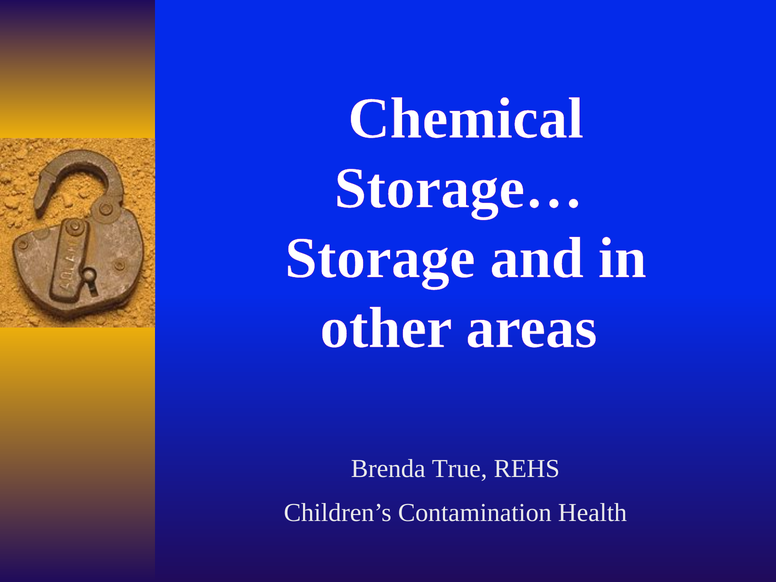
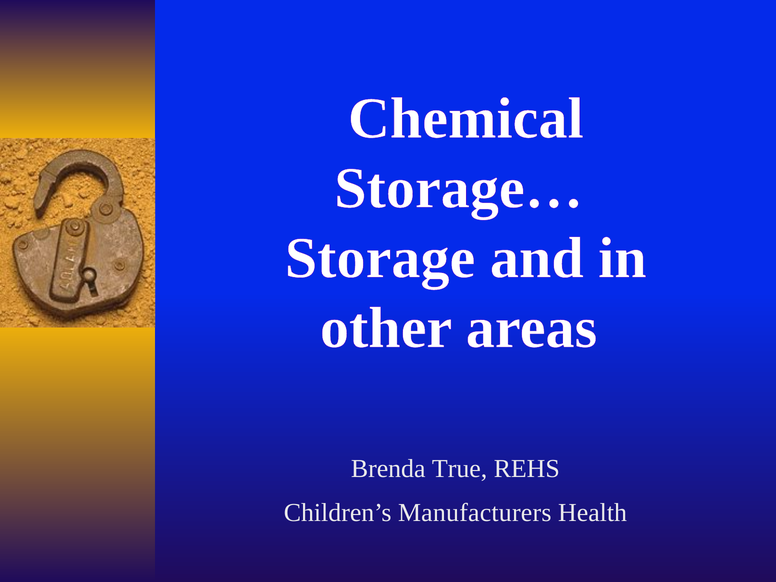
Contamination: Contamination -> Manufacturers (475, 513)
